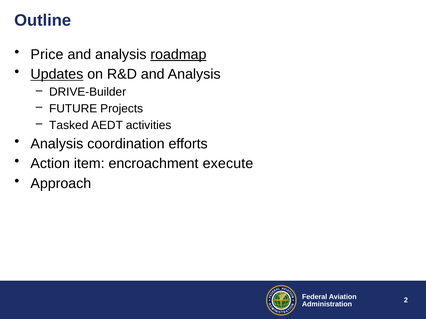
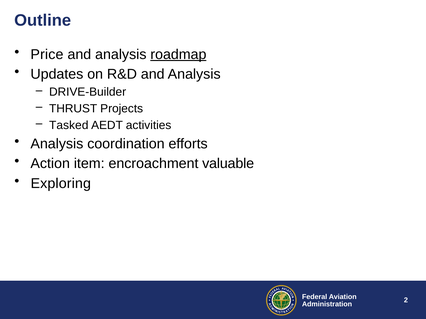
Updates underline: present -> none (57, 74)
FUTURE: FUTURE -> THRUST (73, 109)
execute: execute -> valuable (228, 164)
Approach: Approach -> Exploring (61, 184)
